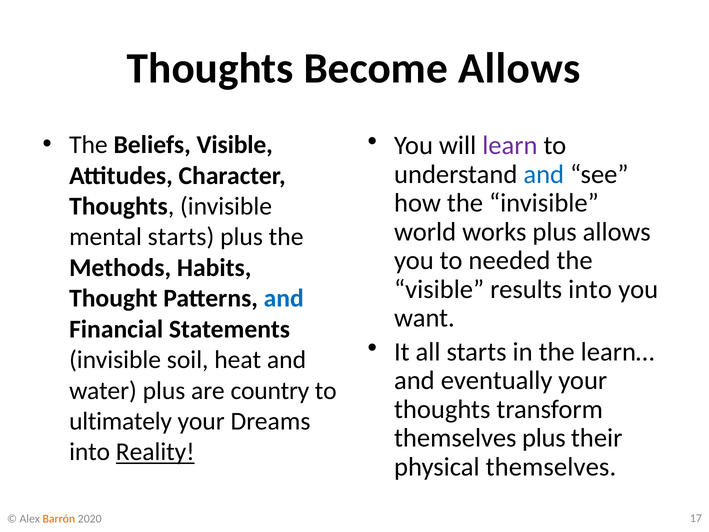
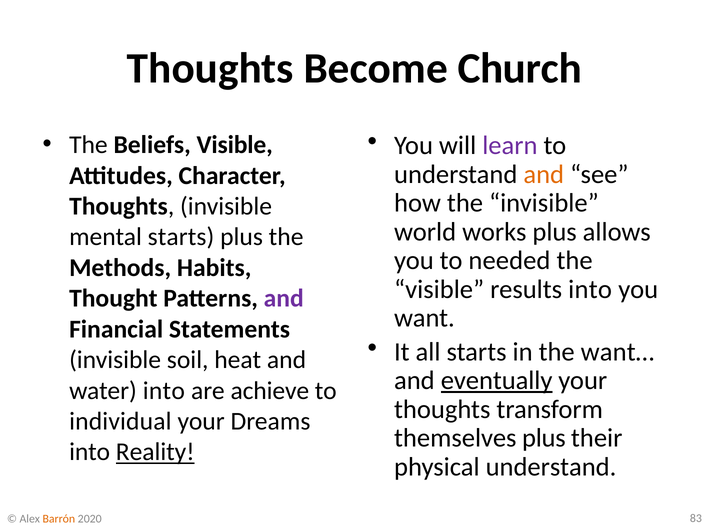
Become Allows: Allows -> Church (520, 69)
and colour: blue -> orange (544, 174)
and colour: blue -> purple (284, 298)
learn…: learn… -> want… (617, 352)
eventually underline: none -> present (497, 380)
water plus: plus -> into (164, 390)
country: country -> achieve (270, 390)
ultimately: ultimately -> individual (120, 421)
physical themselves: themselves -> understand (551, 467)
17: 17 -> 83 (696, 518)
